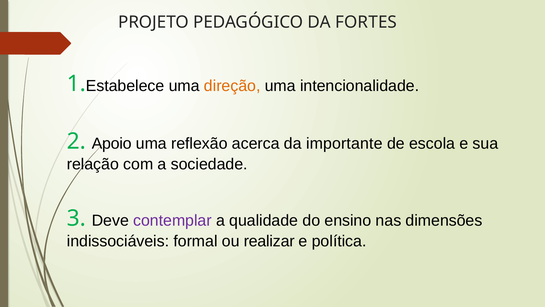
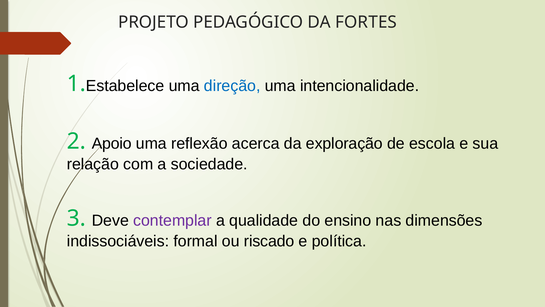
direção colour: orange -> blue (232, 86)
importante: importante -> exploração (344, 144)
realizar: realizar -> riscado (269, 241)
